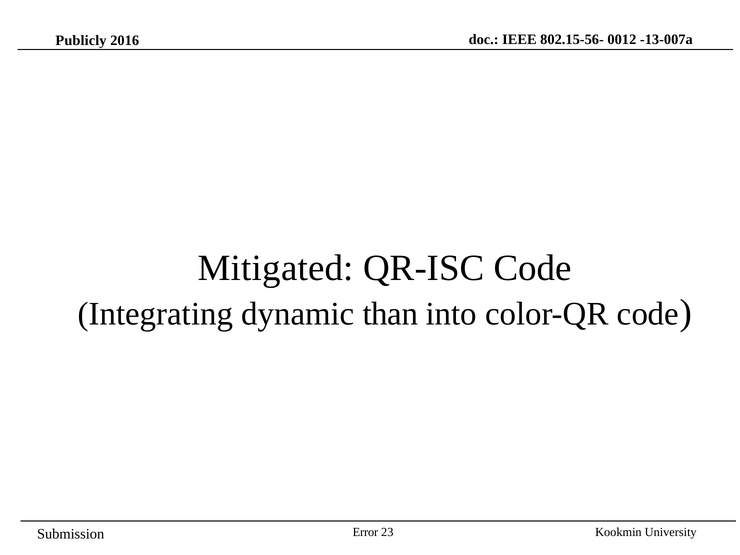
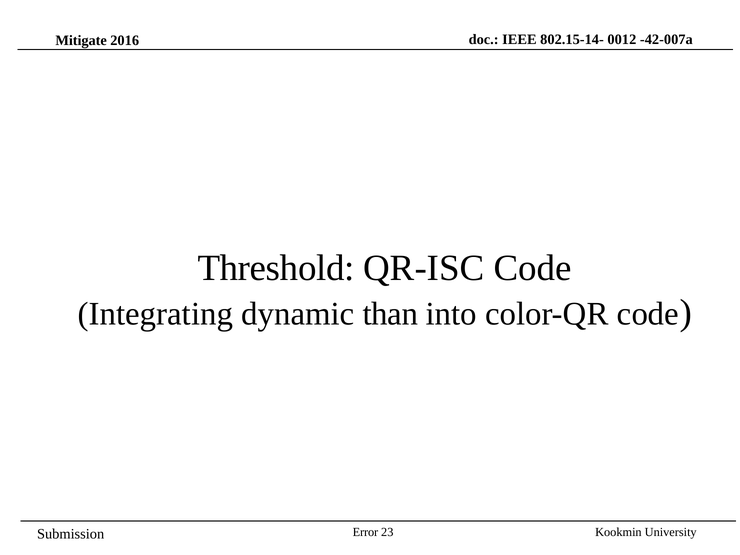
802.15-56-: 802.15-56- -> 802.15-14- (572, 40)
-13-007a: -13-007a -> -42-007a (666, 40)
Publicly: Publicly -> Mitigate (81, 40)
Mitigated: Mitigated -> Threshold (276, 268)
